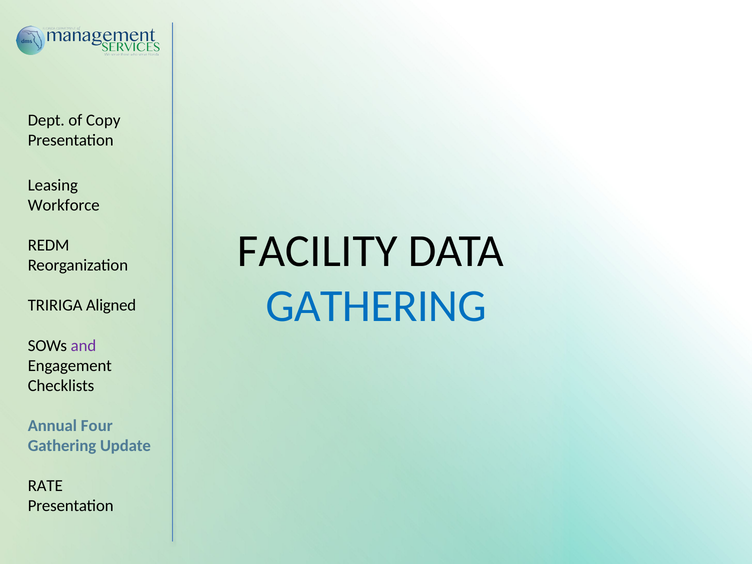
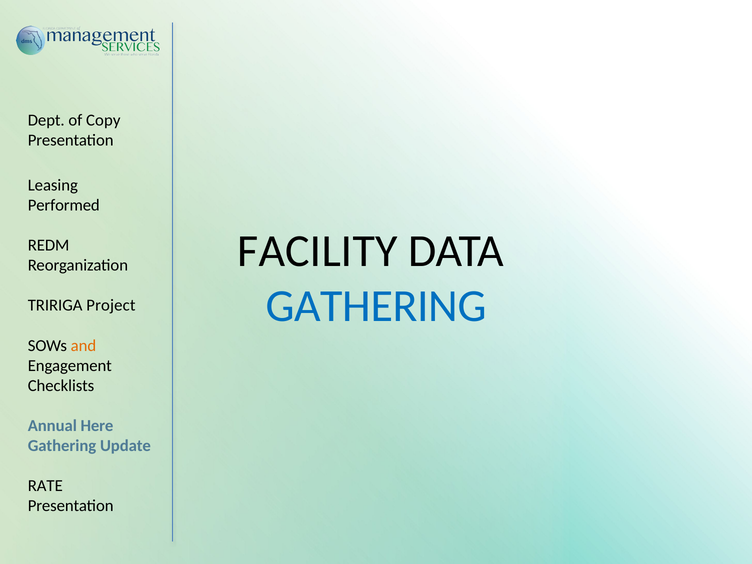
Workforce: Workforce -> Performed (64, 205)
Aligned: Aligned -> Project (111, 305)
and colour: purple -> orange (83, 346)
Four: Four -> Here (97, 426)
